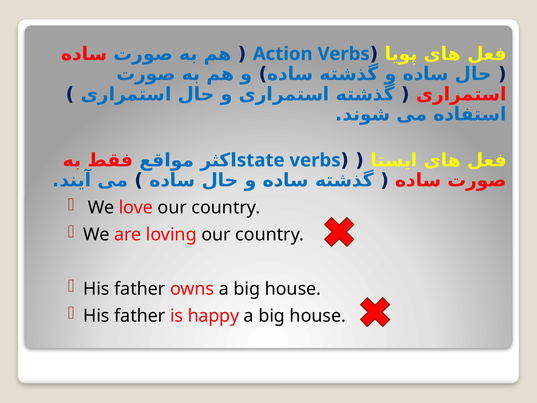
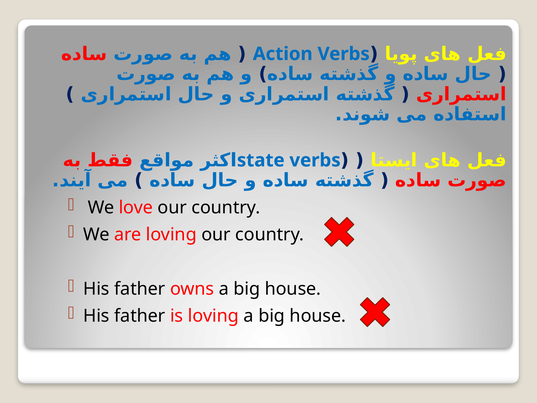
is happy: happy -> loving (213, 316)
